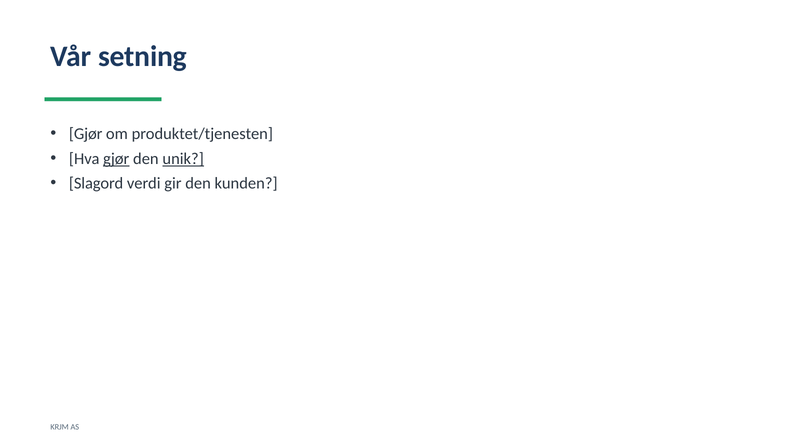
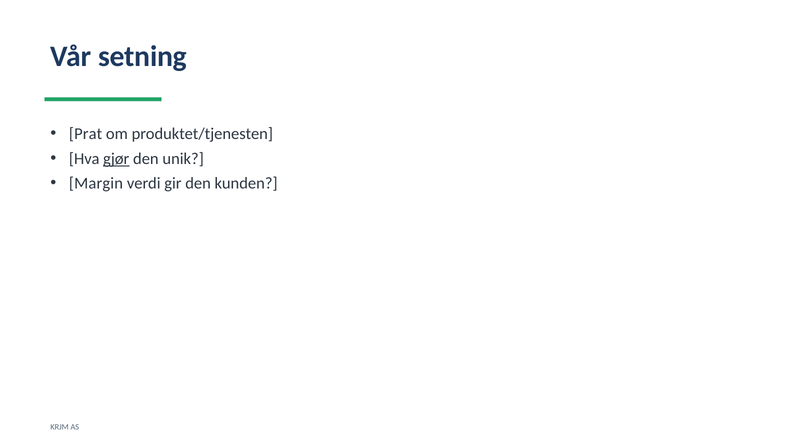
Gjør: Gjør -> Prat (86, 134)
unik underline: present -> none (183, 159)
Slagord: Slagord -> Margin (96, 184)
